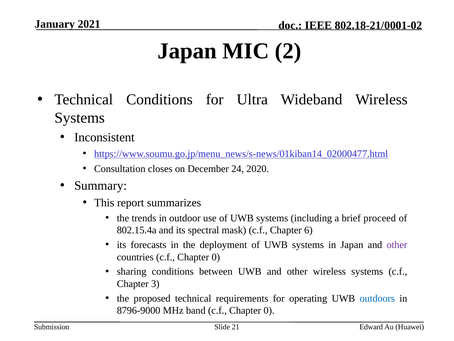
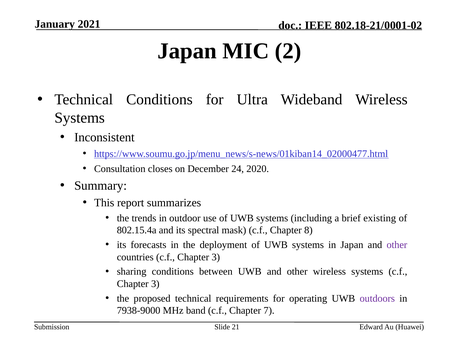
proceed: proceed -> existing (380, 218)
6: 6 -> 8 (308, 230)
countries c.f Chapter 0: 0 -> 3 (216, 257)
outdoors colour: blue -> purple (377, 298)
8796-9000: 8796-9000 -> 7938-9000 (139, 310)
band c.f Chapter 0: 0 -> 7 (269, 310)
